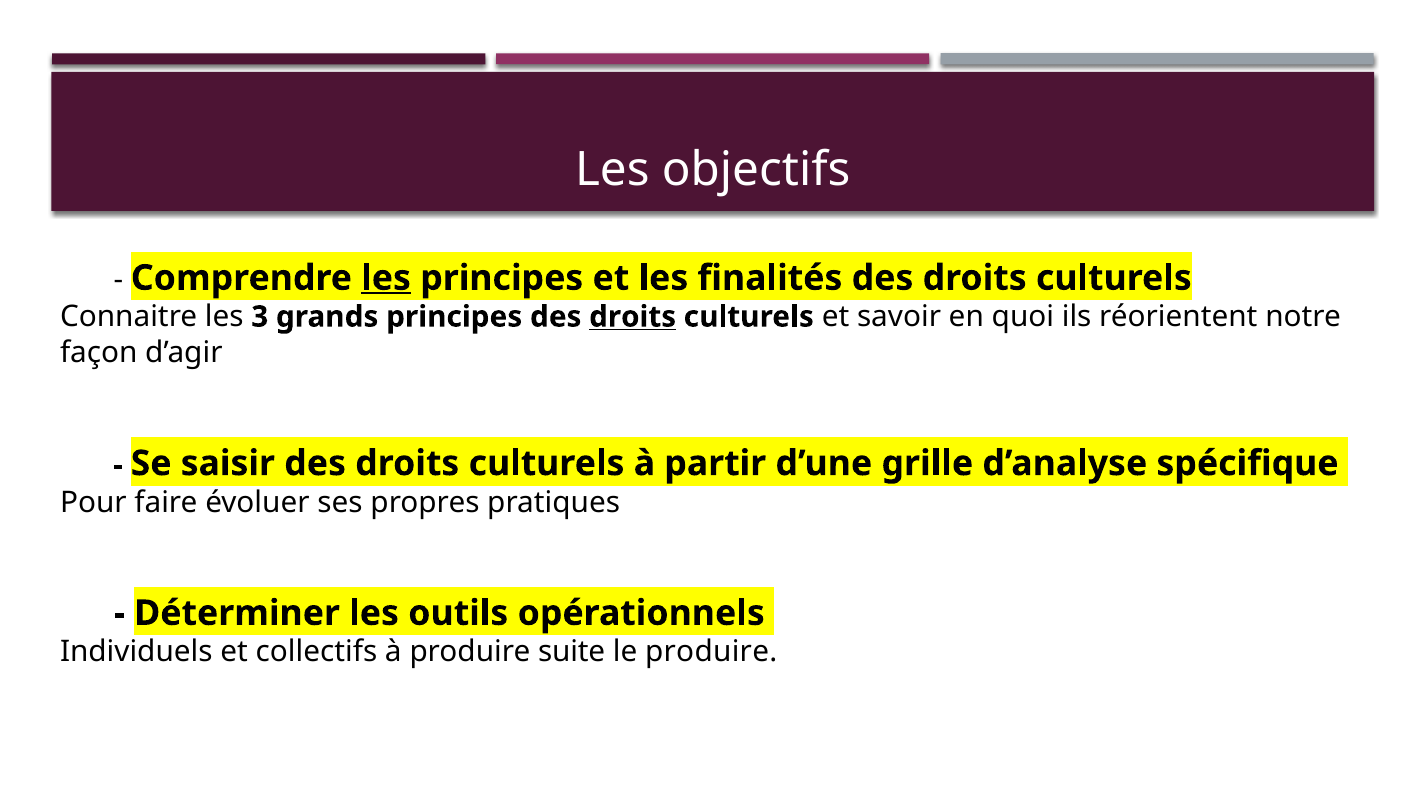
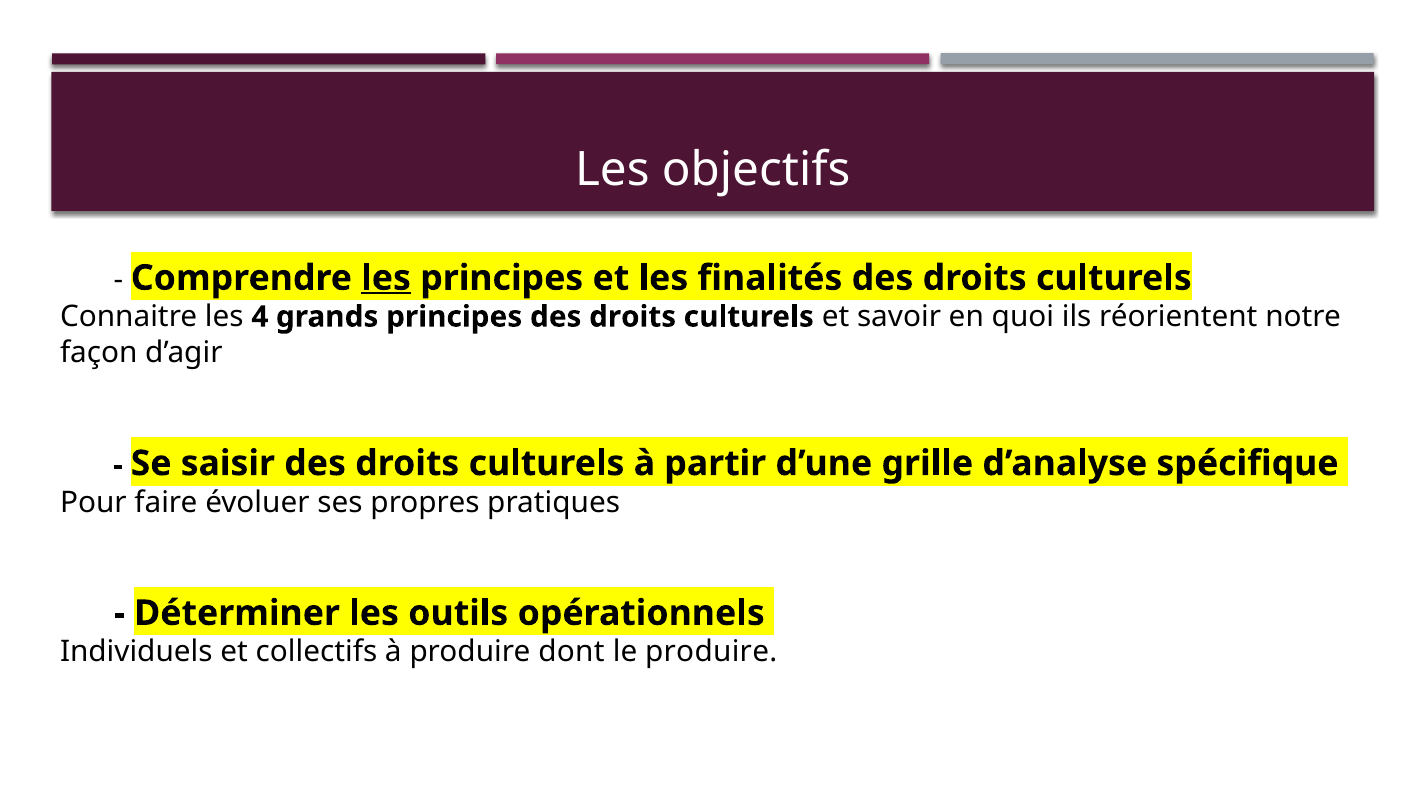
3: 3 -> 4 (260, 317)
droits underline: present -> none (633, 317)
suite: suite -> dont (571, 652)
